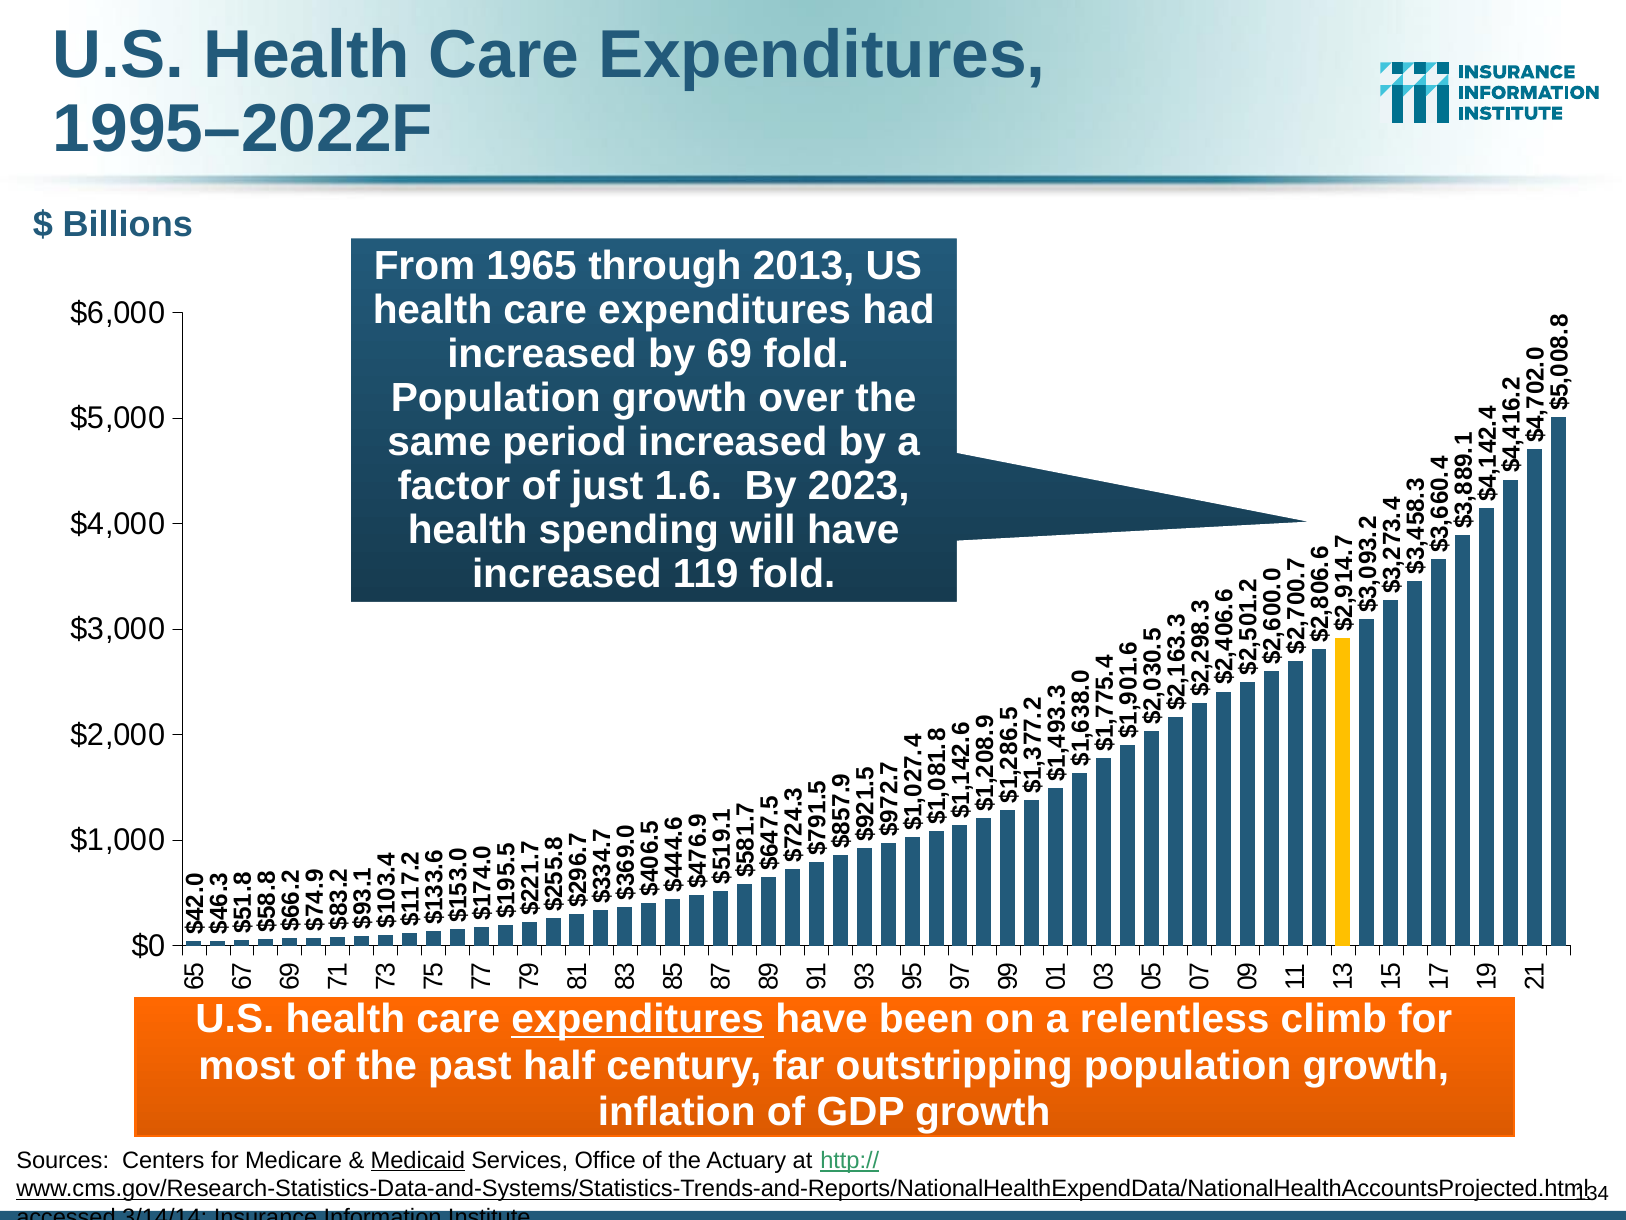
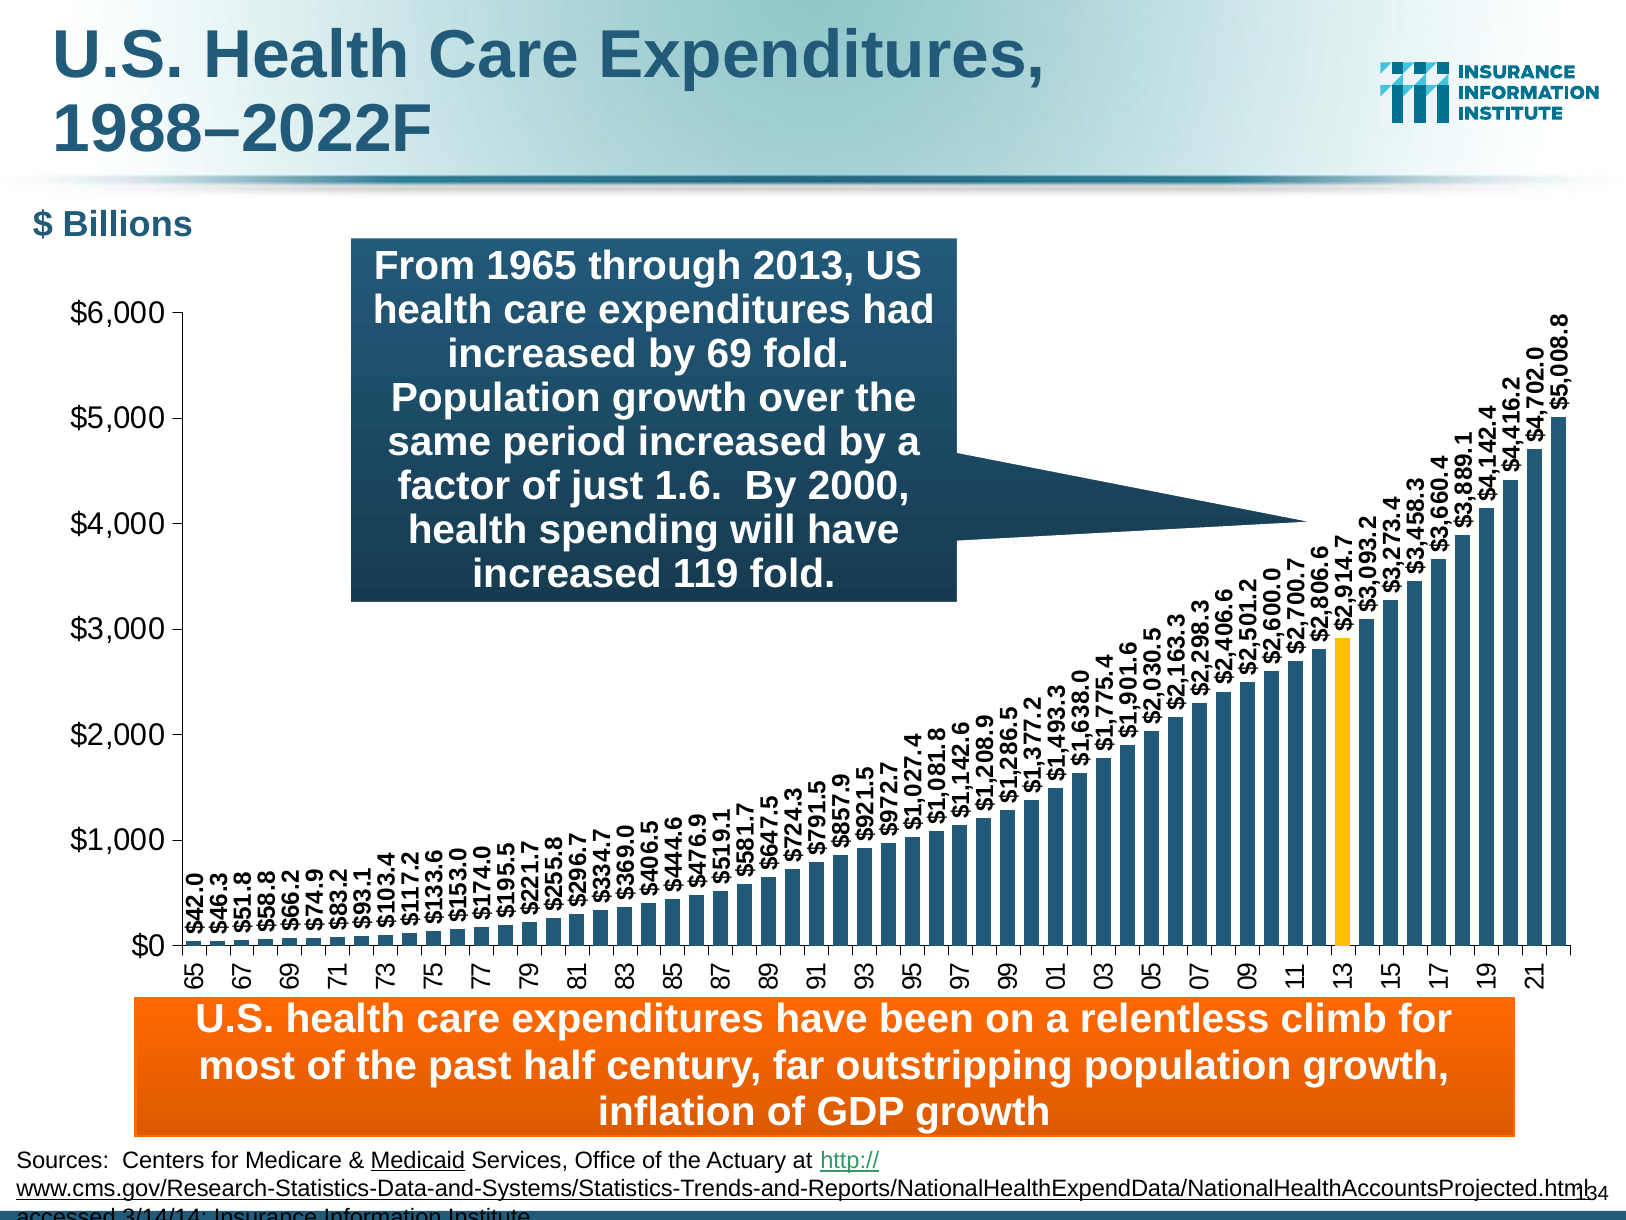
1995–2022F: 1995–2022F -> 1988–2022F (243, 129)
2023: 2023 -> 2000 (859, 486)
expenditures underline: present -> none (638, 1019)
